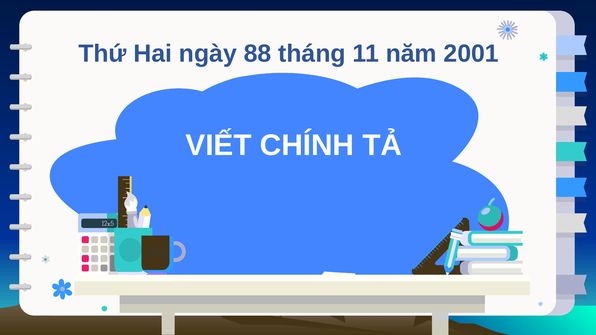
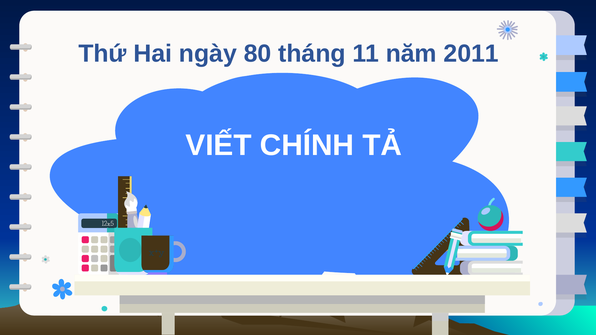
88: 88 -> 80 (258, 54)
2001: 2001 -> 2011 (471, 54)
